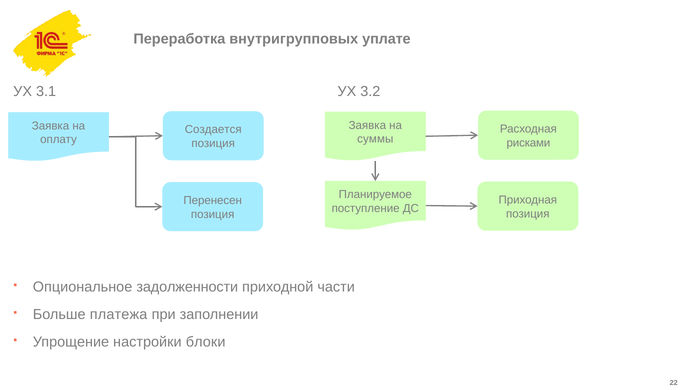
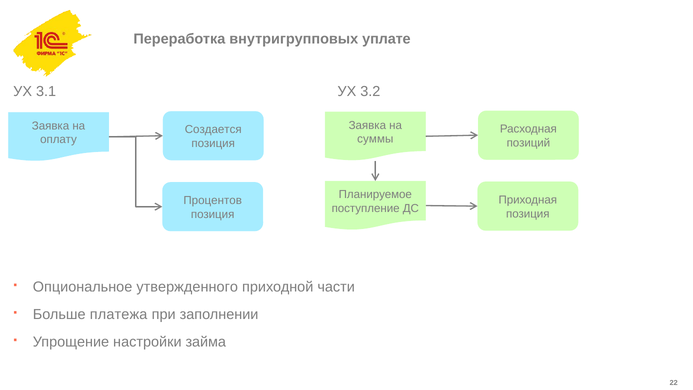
рисками: рисками -> позиций (528, 143)
Перенесен: Перенесен -> Процентов (213, 200)
задолженности: задолженности -> утвержденного (187, 287)
блоки: блоки -> займа (206, 342)
